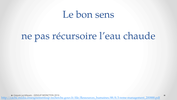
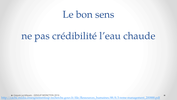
récursoire: récursoire -> crédibilité (75, 36)
